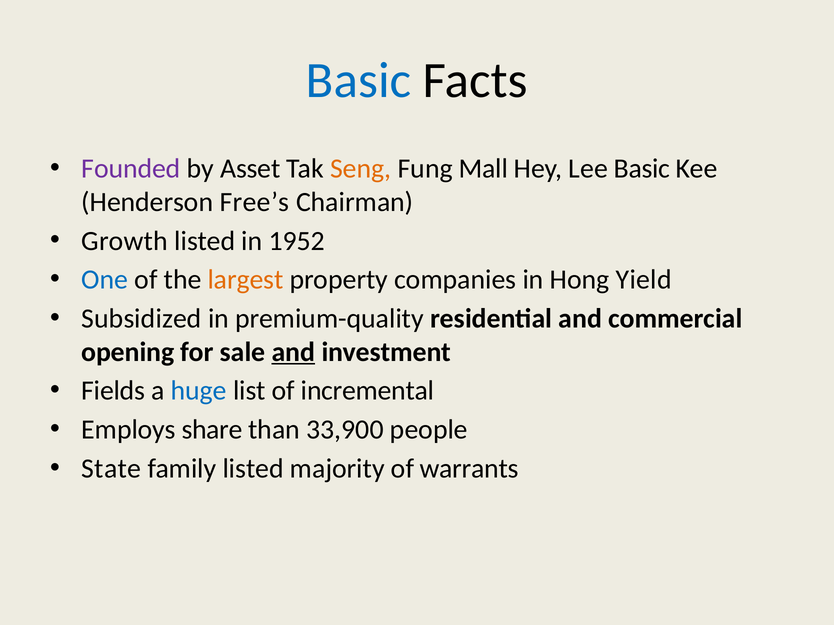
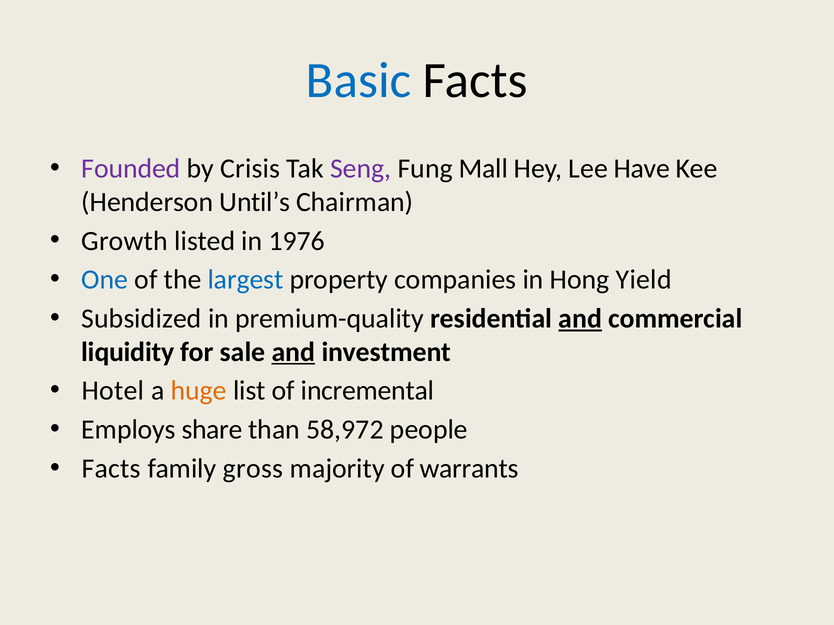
Asset: Asset -> Crisis (250, 169)
Seng colour: orange -> purple (361, 169)
Lee Basic: Basic -> Have (642, 169)
Free’s: Free’s -> Until’s (255, 202)
1952: 1952 -> 1976 (297, 241)
largest colour: orange -> blue (246, 280)
and underline: none -> present (580, 319)
opening: opening -> liquidity (128, 352)
Fields: Fields -> Hotel (113, 391)
huge colour: blue -> orange (199, 391)
33,900: 33,900 -> 58,972 (345, 430)
State: State -> Facts (111, 469)
family listed: listed -> gross (253, 469)
